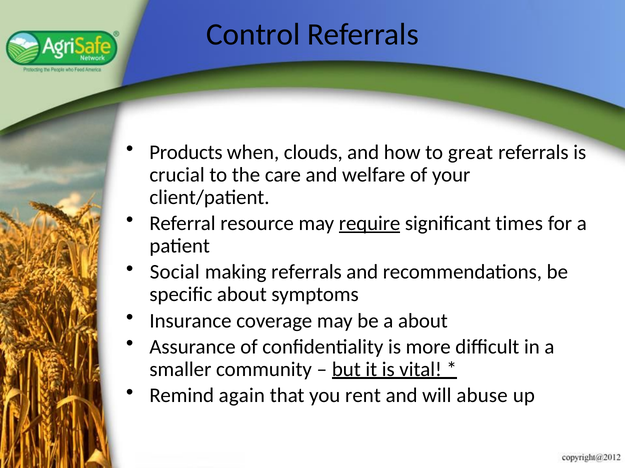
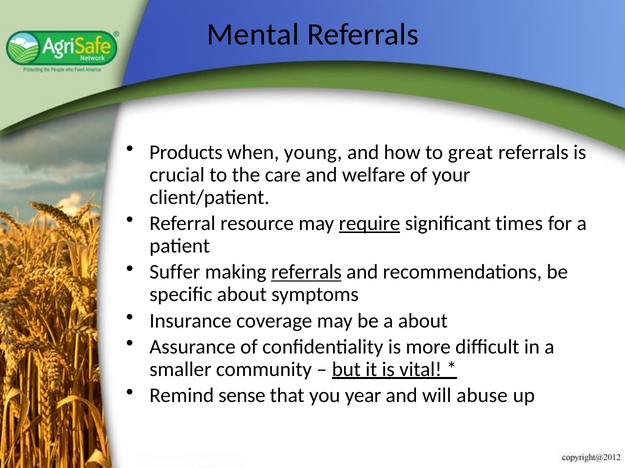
Control: Control -> Mental (253, 34)
clouds: clouds -> young (313, 152)
Social: Social -> Suffer (175, 272)
referrals underline: none -> present (306, 272)
again: again -> sense (242, 396)
rent: rent -> year (363, 396)
